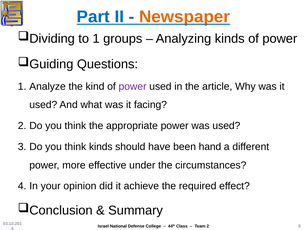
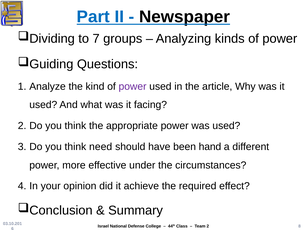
Newspaper colour: orange -> black (185, 17)
to 1: 1 -> 7 (96, 39)
think kinds: kinds -> need (101, 147)
